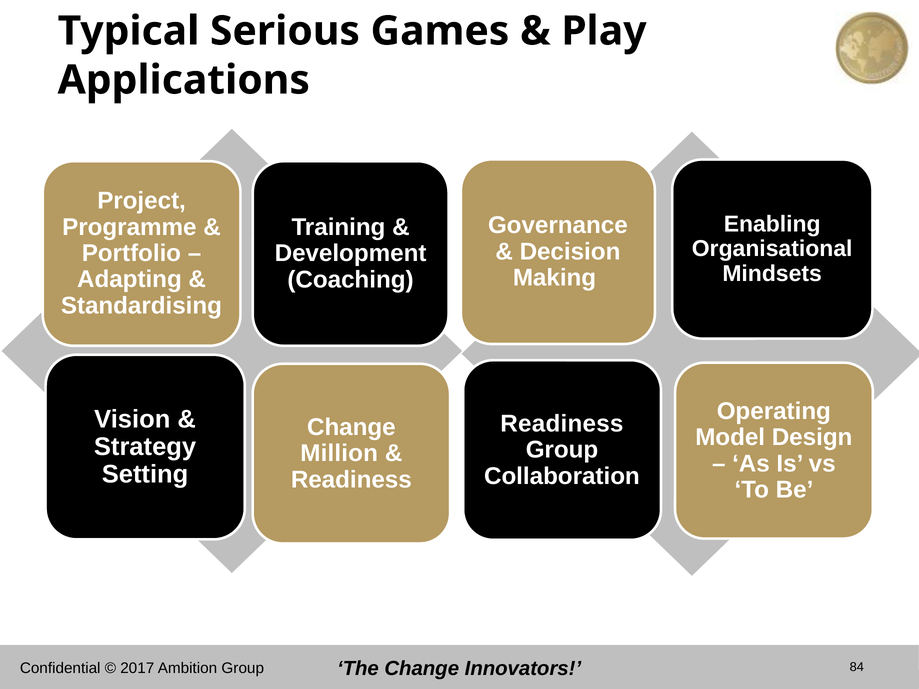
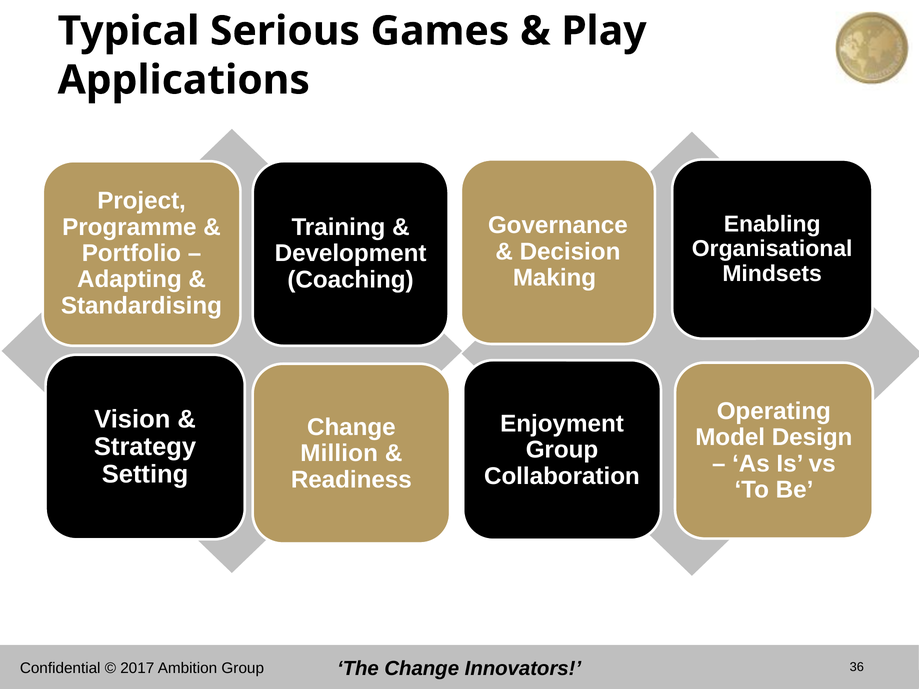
Readiness: Readiness -> Enjoyment (562, 424)
84: 84 -> 36 (857, 667)
